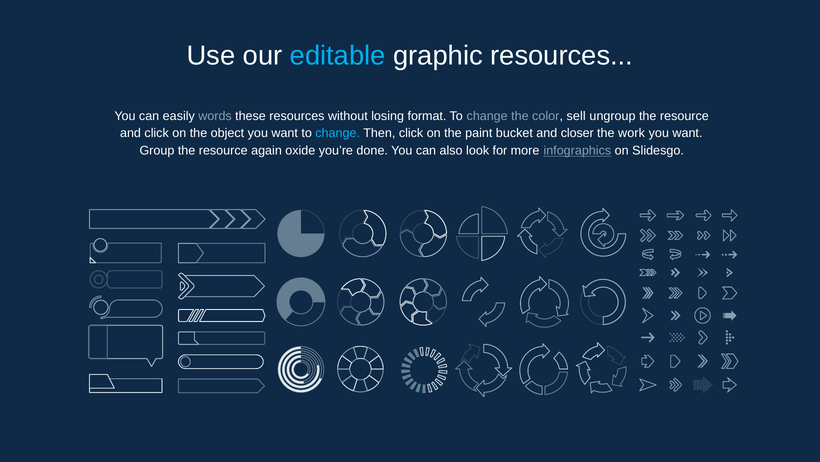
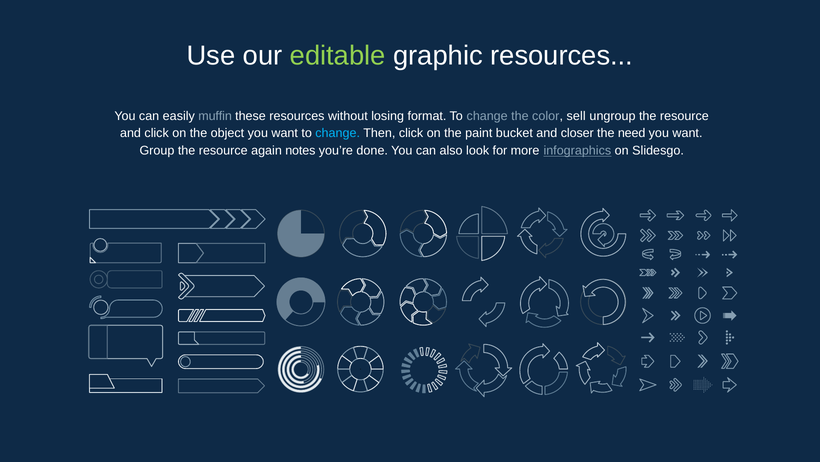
editable colour: light blue -> light green (338, 56)
words: words -> muffin (215, 116)
work: work -> need (632, 133)
oxide: oxide -> notes (300, 150)
